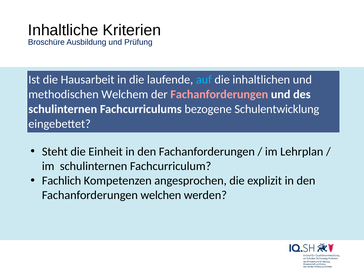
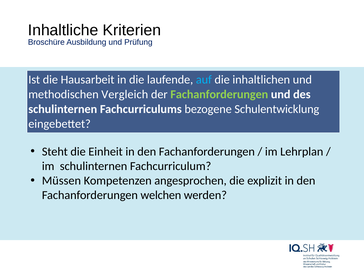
Welchem: Welchem -> Vergleich (125, 94)
Fachanforderungen colour: pink -> light green (219, 94)
Fachlich: Fachlich -> Müssen (61, 181)
